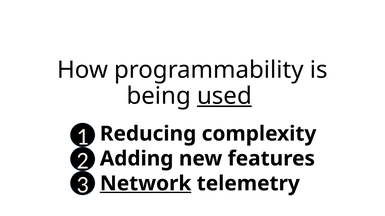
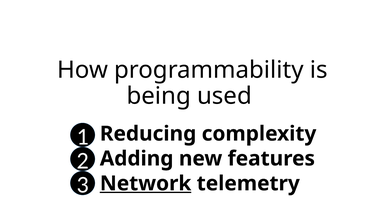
used underline: present -> none (224, 96)
